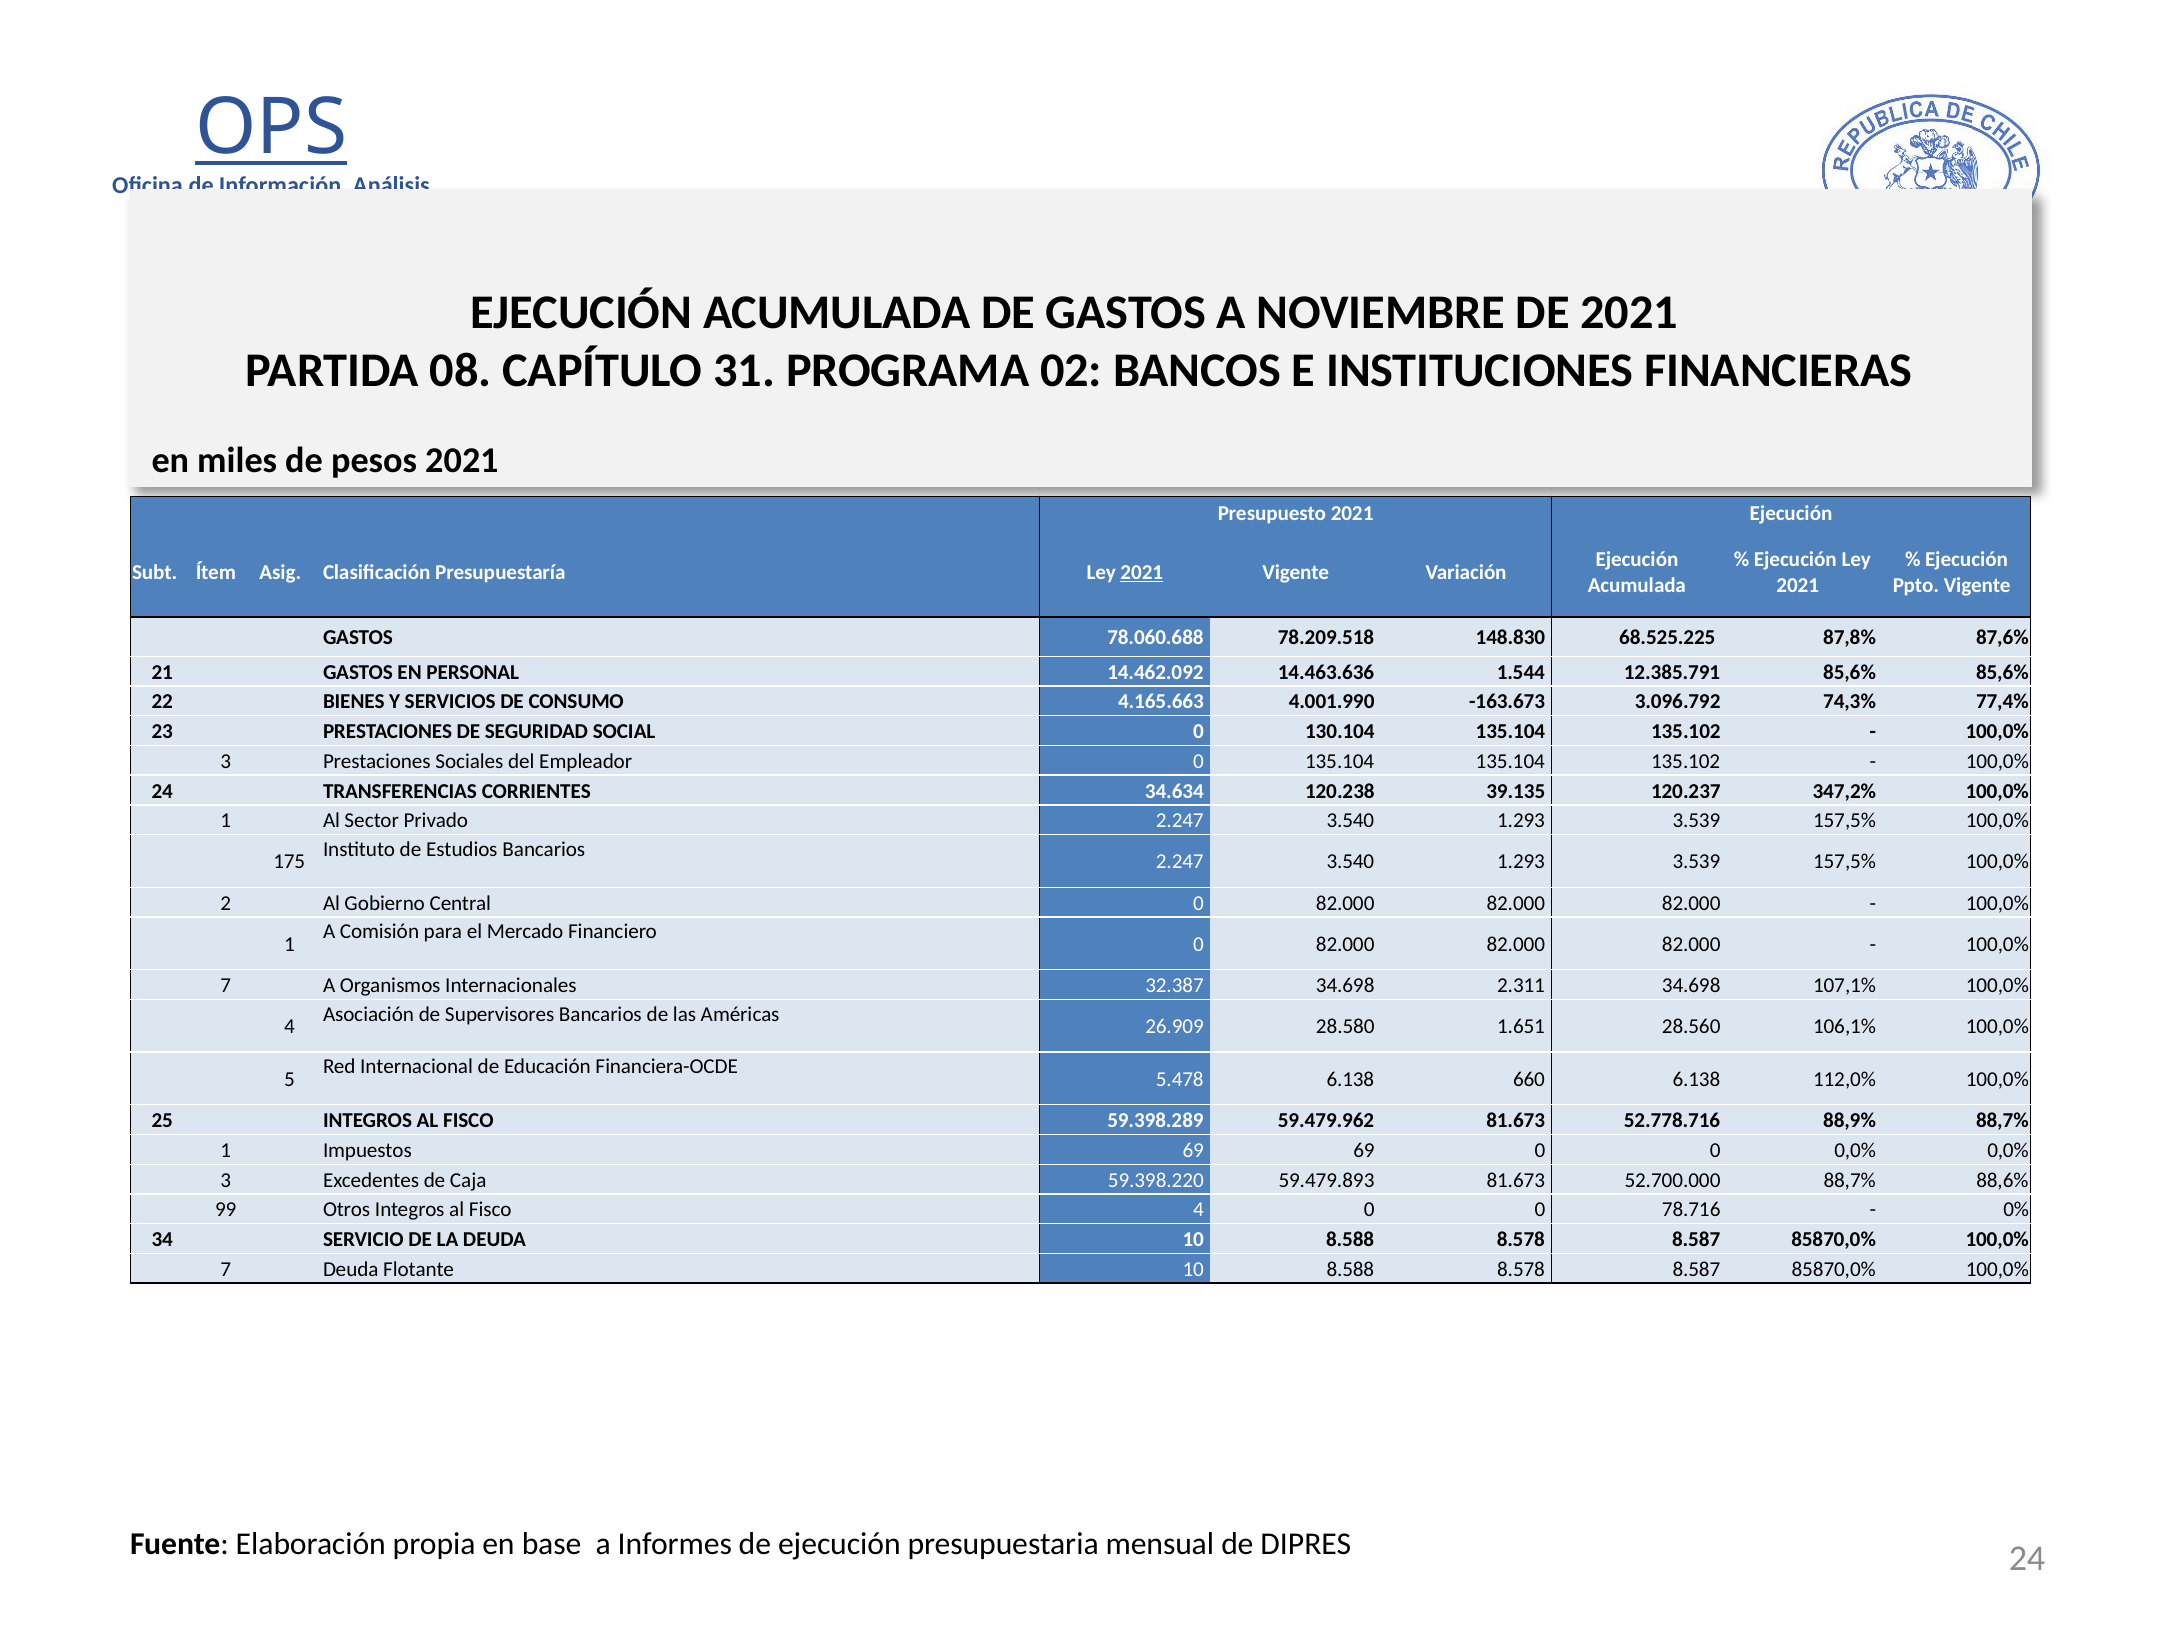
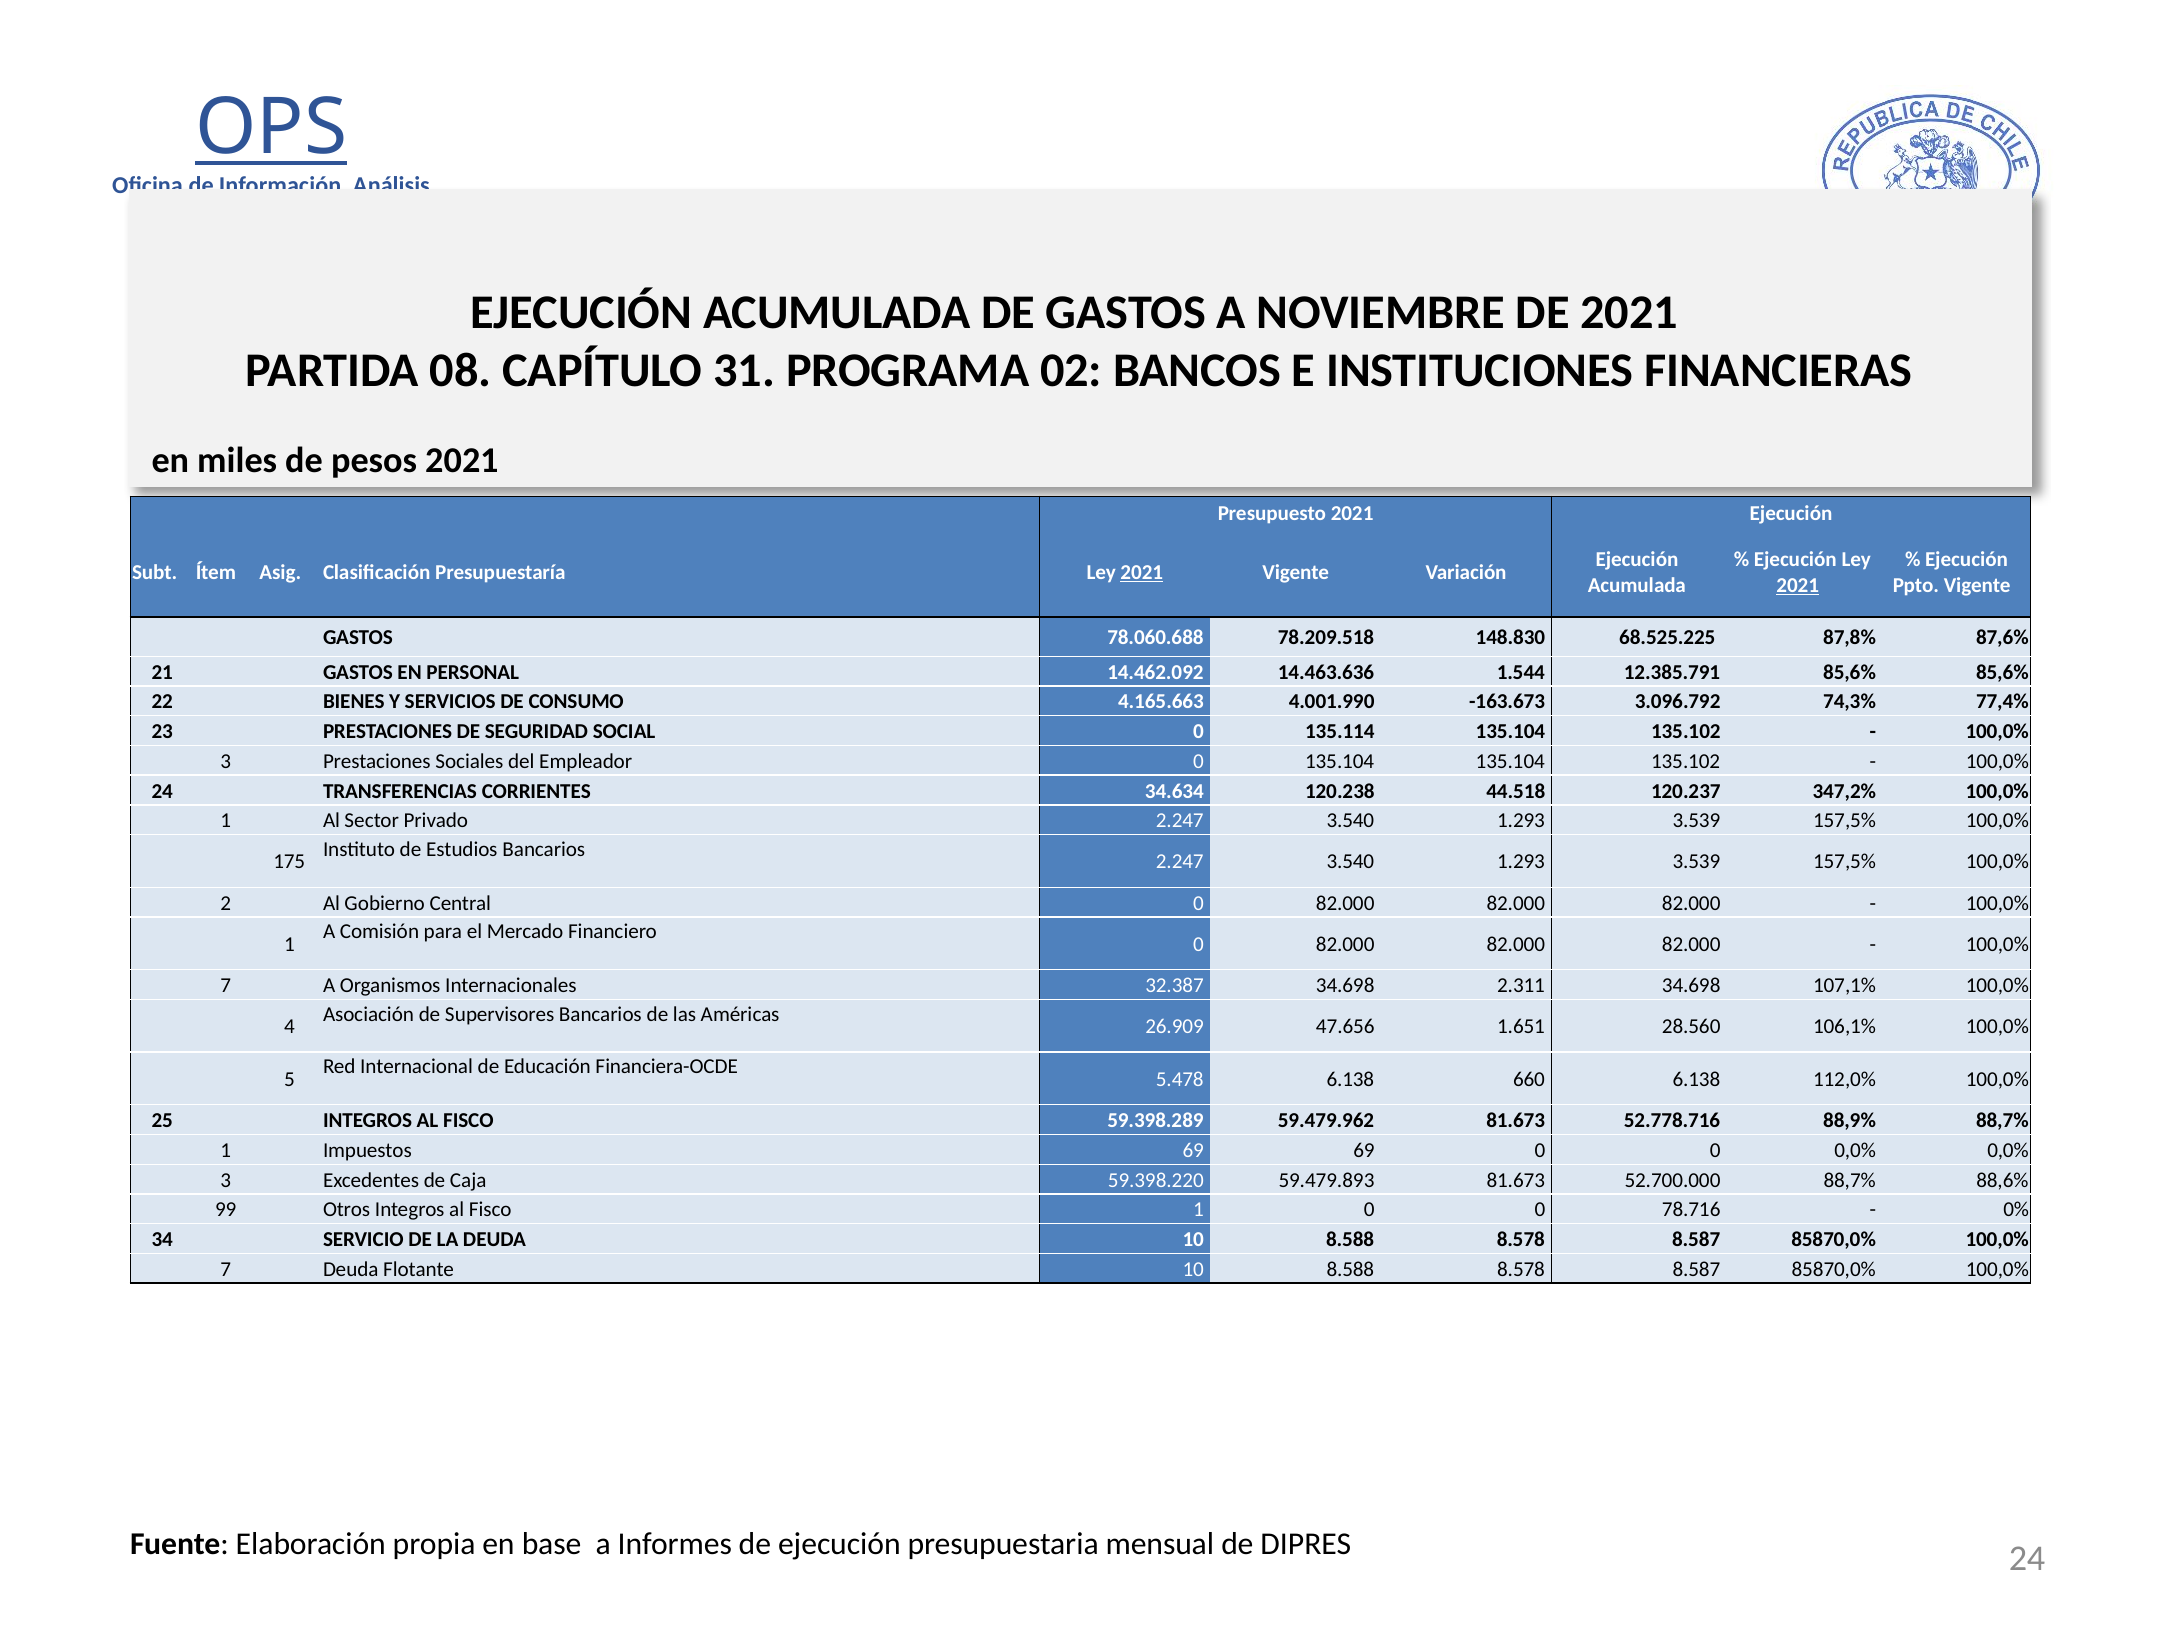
2021 underline: none -> present (1798, 585)
130.104: 130.104 -> 135.114 (1340, 732)
39.135: 39.135 -> 44.518 (1516, 791)
28.580: 28.580 -> 47.656 (1345, 1027)
Fisco 4: 4 -> 1 (1199, 1210)
